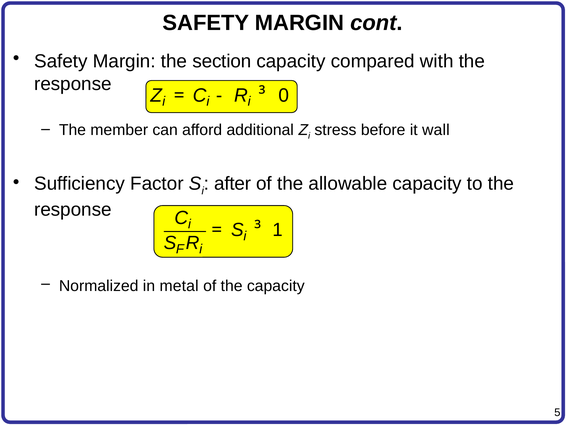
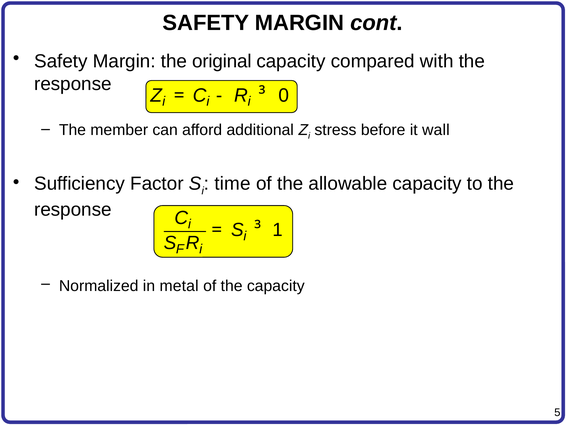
section: section -> original (222, 61)
after: after -> time (233, 183)
